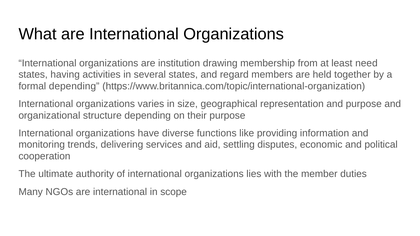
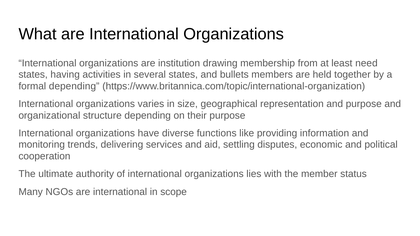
regard: regard -> bullets (234, 75)
duties: duties -> status (354, 174)
